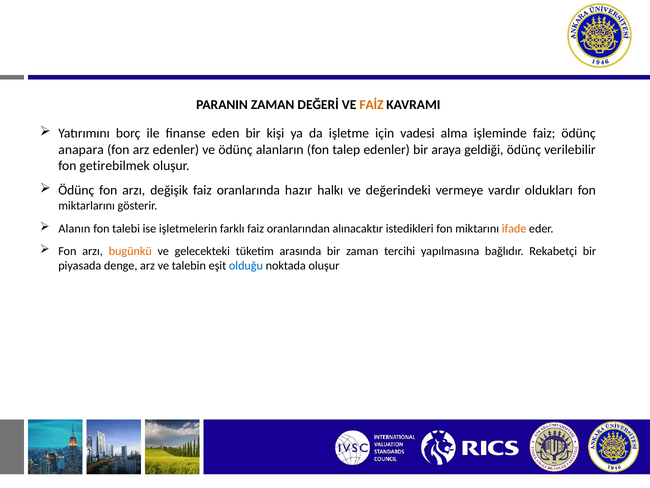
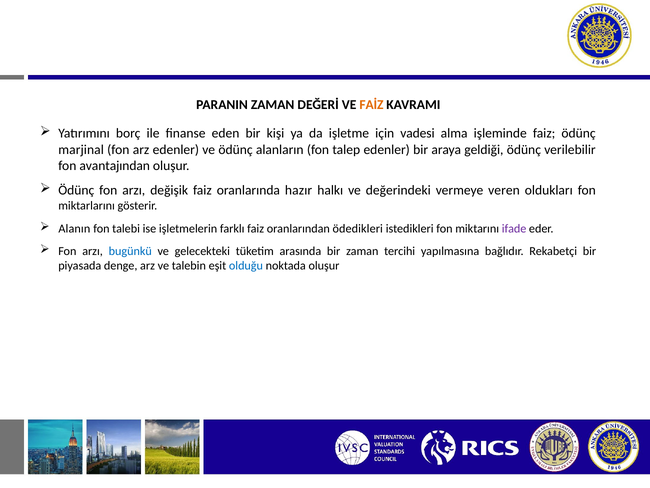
anapara: anapara -> marjinal (81, 150)
getirebilmek: getirebilmek -> avantajından (115, 166)
vardır: vardır -> veren (504, 190)
alınacaktır: alınacaktır -> ödedikleri (358, 228)
ifade colour: orange -> purple (514, 228)
bugünkü colour: orange -> blue (130, 251)
